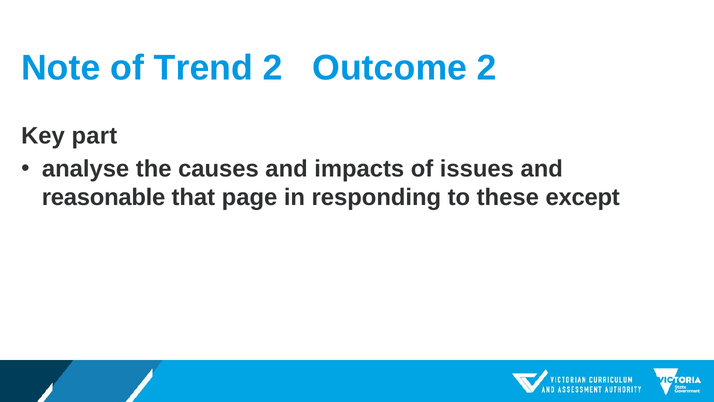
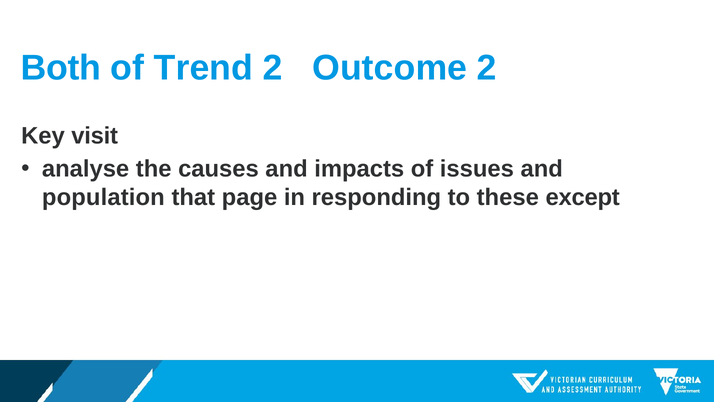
Note: Note -> Both (61, 68)
part: part -> visit (95, 136)
reasonable: reasonable -> population (103, 197)
